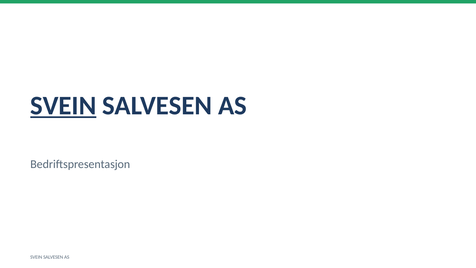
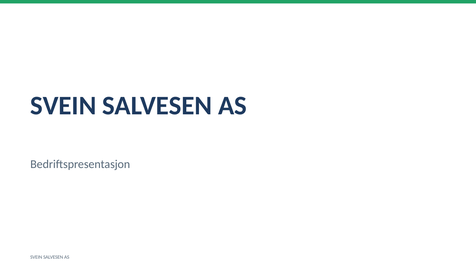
SVEIN underline: present -> none (63, 106)
